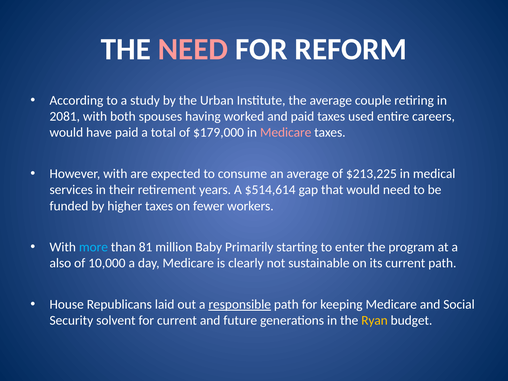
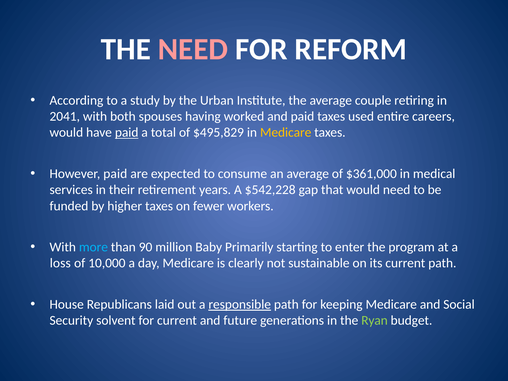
2081: 2081 -> 2041 (65, 116)
paid underline: none -> present (127, 133)
$179,000: $179,000 -> $495,829 (219, 133)
Medicare colour: pink -> yellow (286, 133)
However with: with -> paid (115, 174)
$213,225: $213,225 -> $361,000 (371, 174)
$514,614: $514,614 -> $542,228 (270, 190)
81: 81 -> 90 (146, 247)
also: also -> loss (60, 263)
Ryan colour: yellow -> light green (375, 320)
